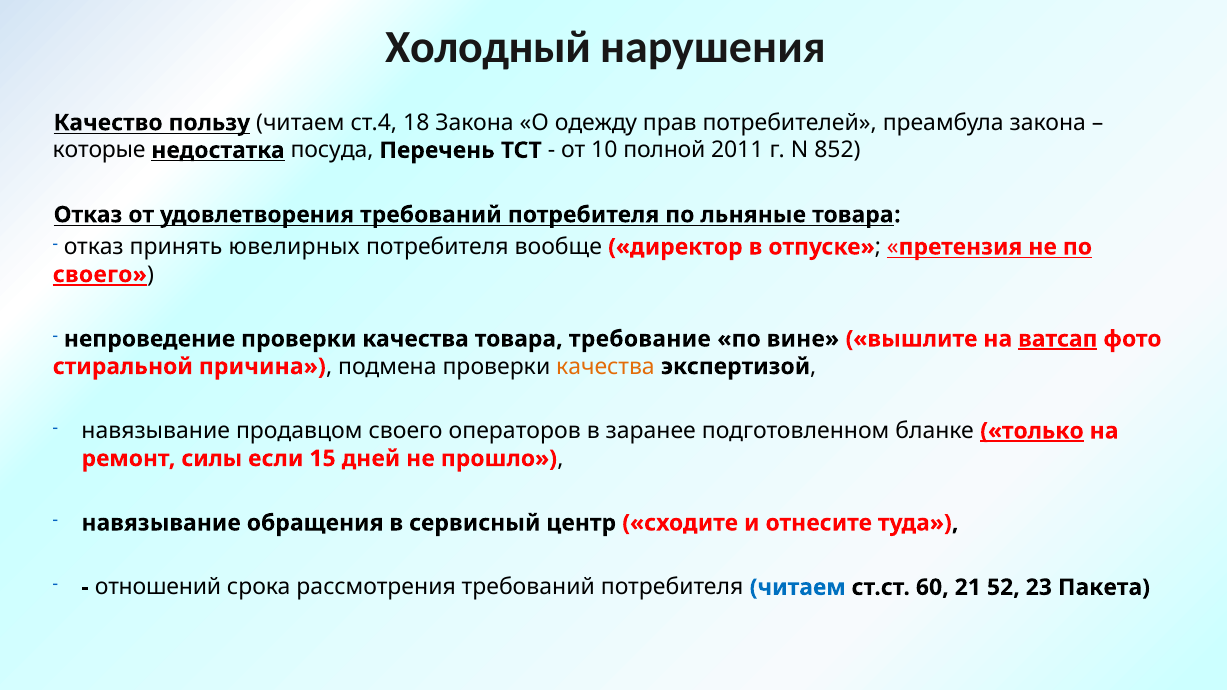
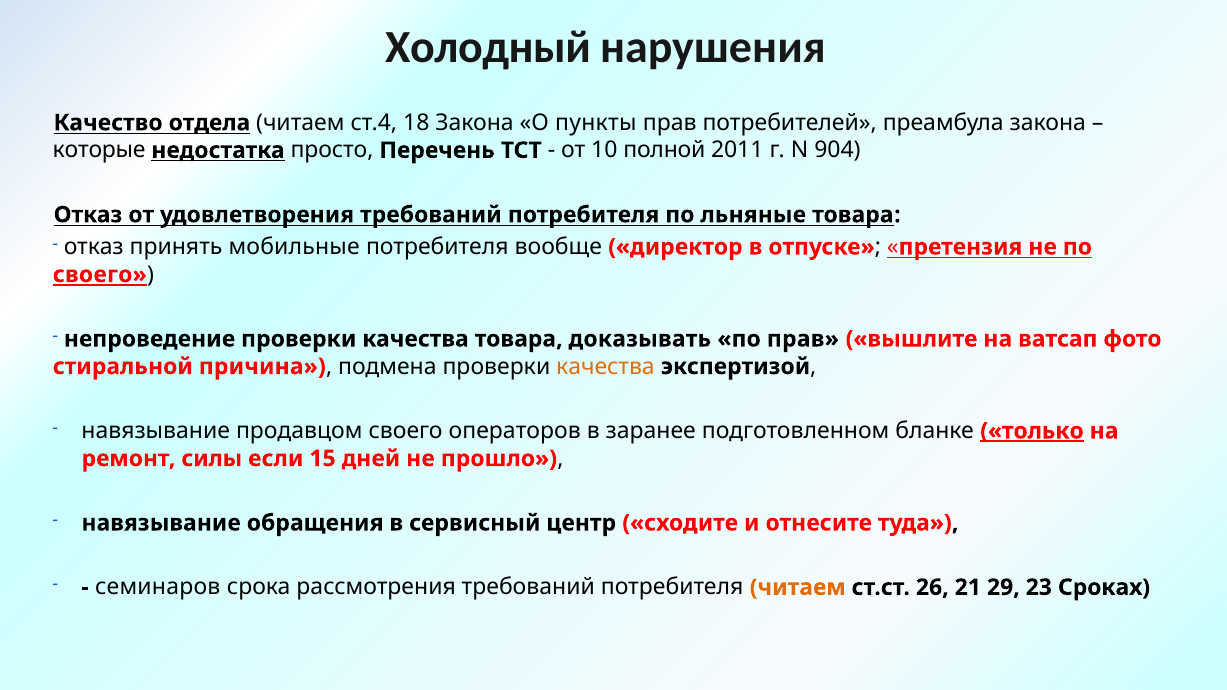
пользу: пользу -> отдела (209, 123)
одежду: одежду -> пункты (596, 123)
посуда: посуда -> просто (332, 150)
852: 852 -> 904 (837, 150)
ювелирных: ювелирных -> мобильные (294, 247)
требование: требование -> доказывать (640, 339)
по вине: вине -> прав (803, 339)
ватсап underline: present -> none (1058, 339)
отношений: отношений -> семинаров (158, 587)
читаем colour: blue -> orange (798, 587)
60: 60 -> 26 (932, 587)
52: 52 -> 29 (1003, 587)
Пакета: Пакета -> Сроках (1104, 587)
